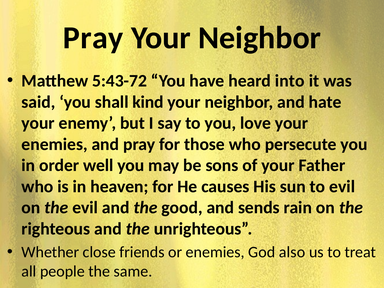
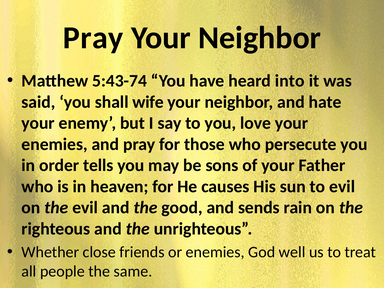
5:43-72: 5:43-72 -> 5:43-74 (120, 81)
kind: kind -> wife (148, 102)
well: well -> tells (98, 165)
also: also -> well (292, 252)
